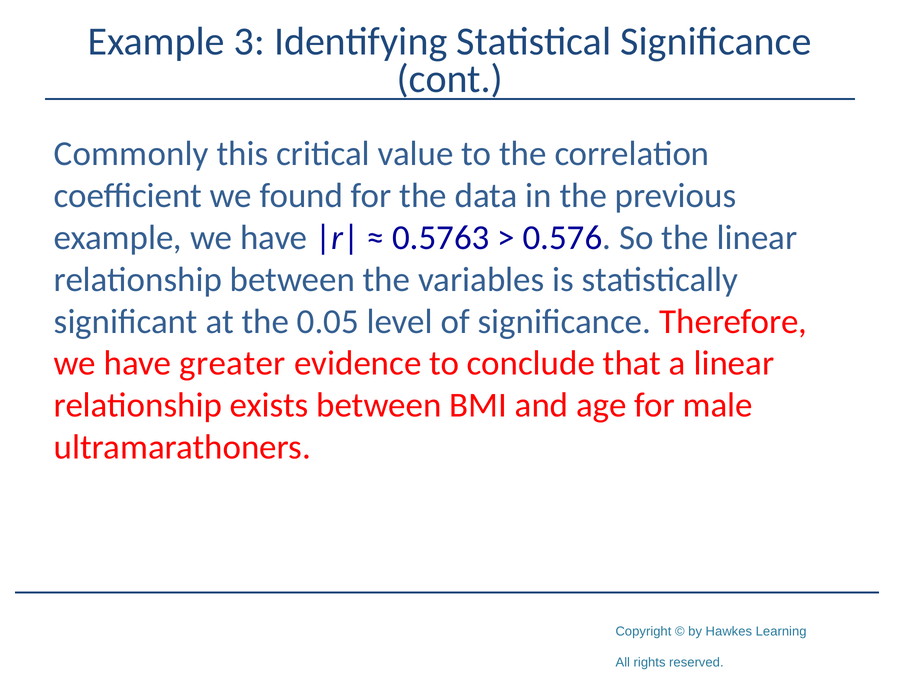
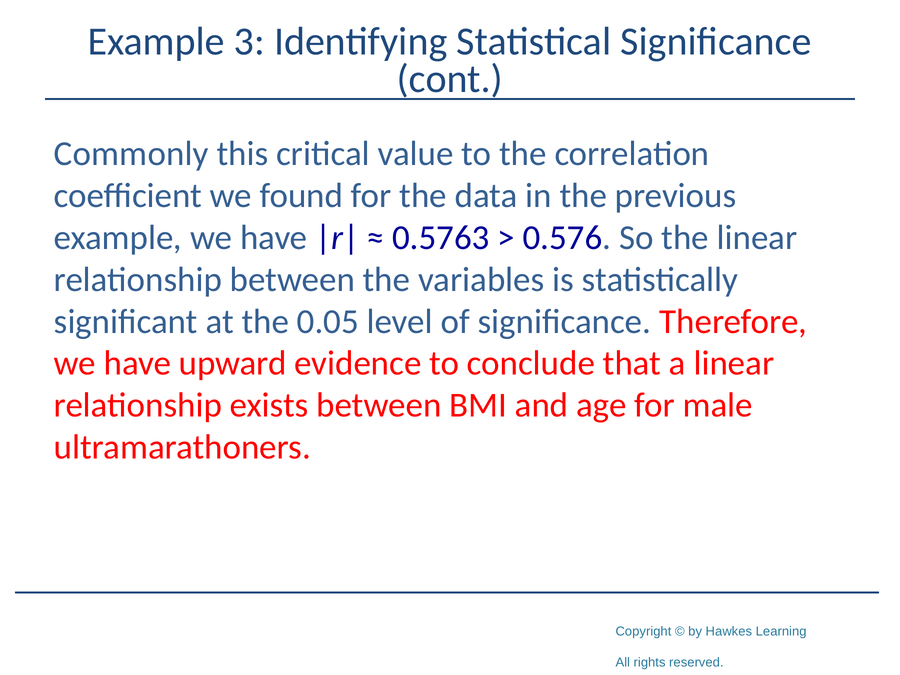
greater: greater -> upward (233, 363)
